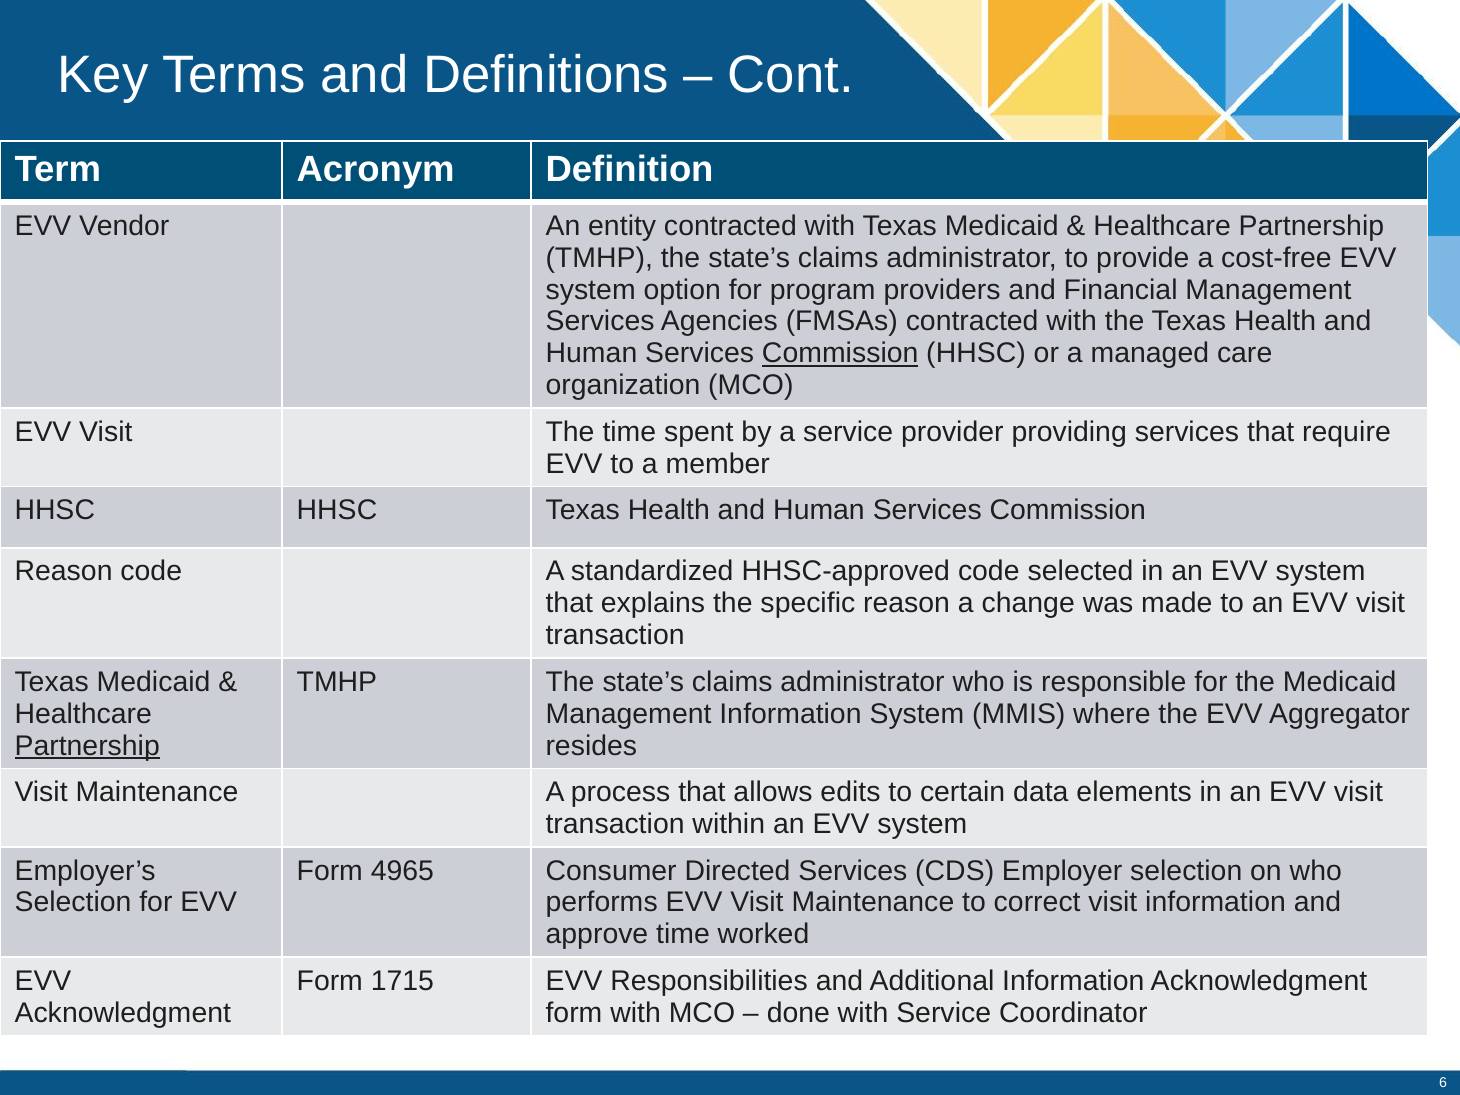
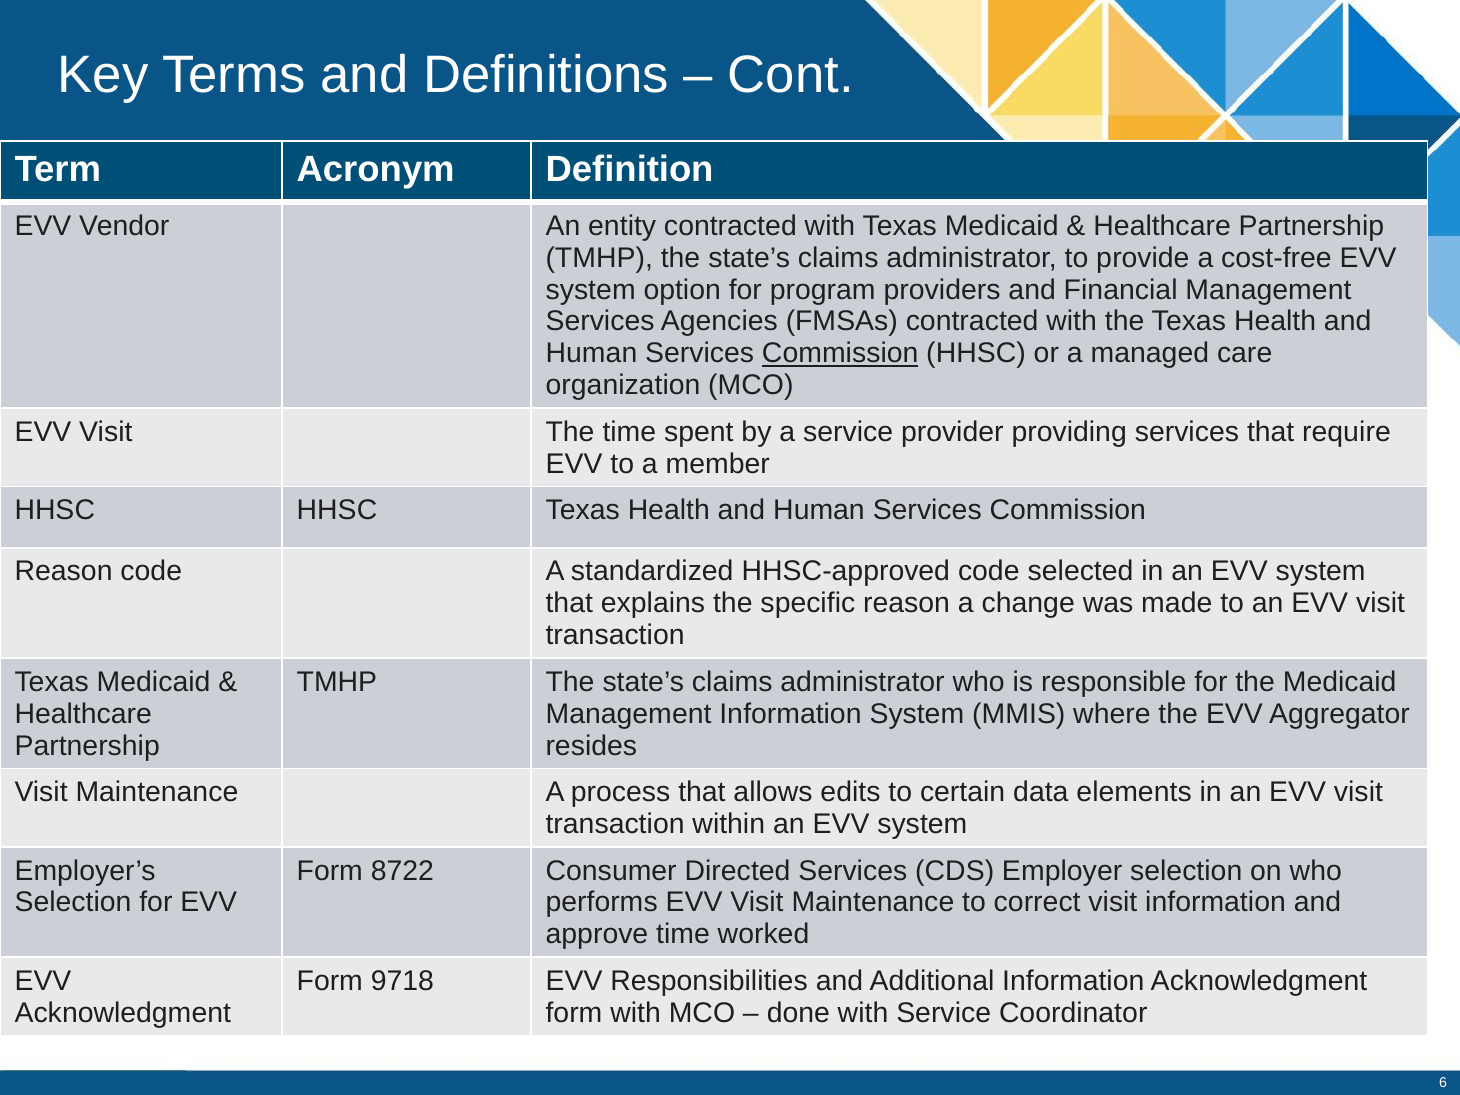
Partnership underline: present -> none (87, 746)
4965: 4965 -> 8722 (402, 871)
1715: 1715 -> 9718 (402, 981)
